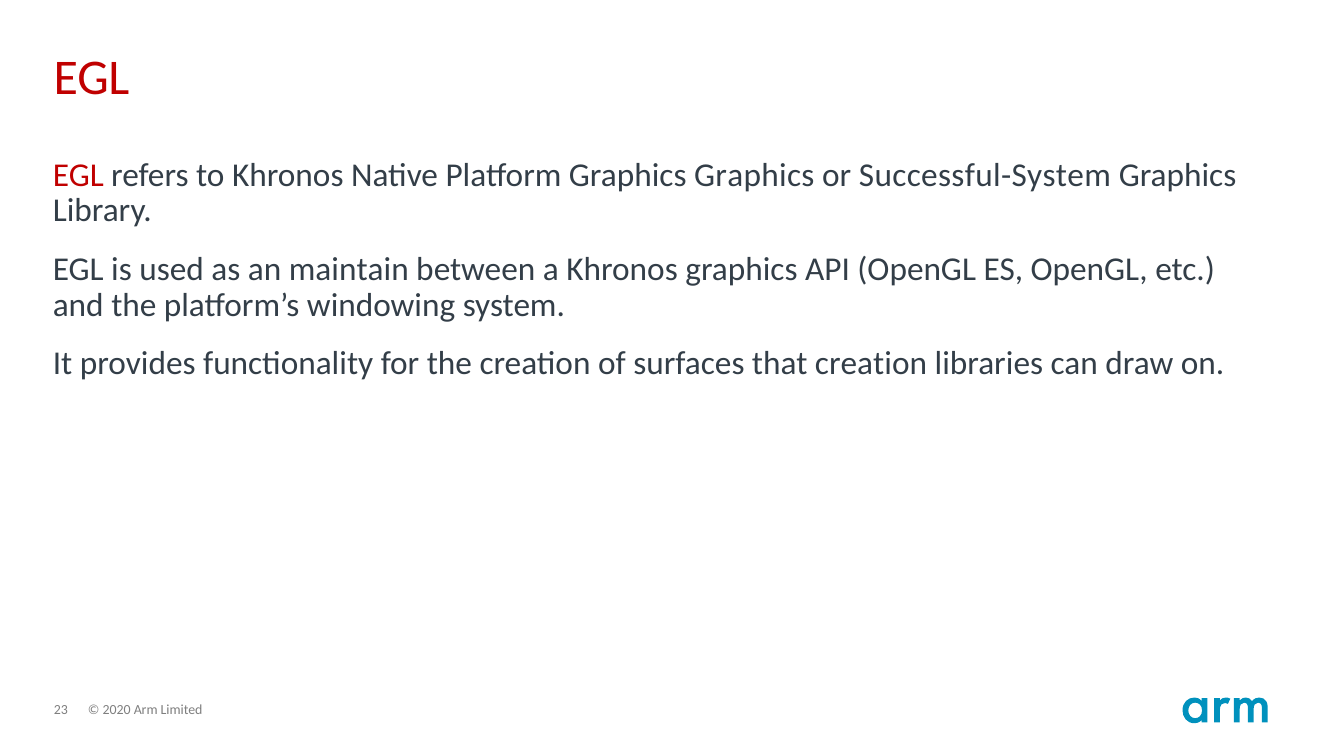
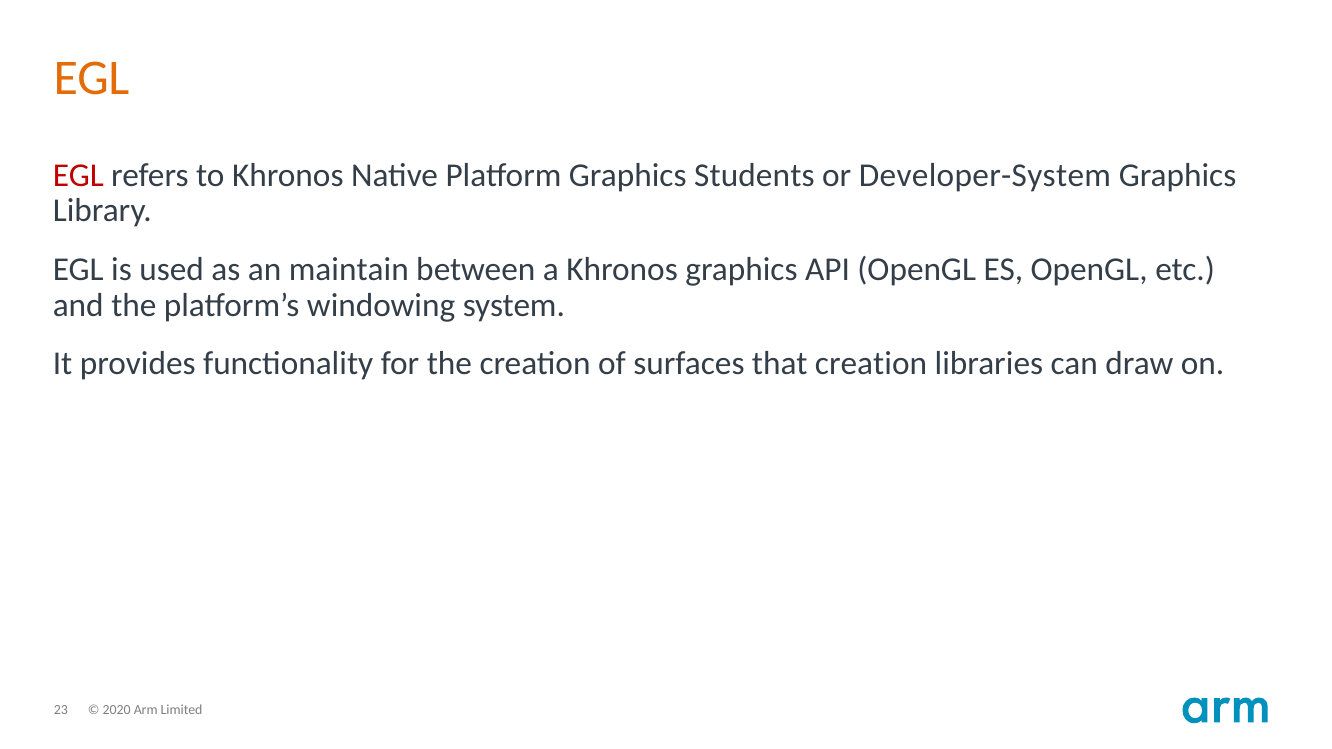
EGL colour: red -> orange (91, 78)
Graphics Graphics: Graphics -> Students (754, 175)
Successful-System: Successful-System -> Developer-System (985, 175)
